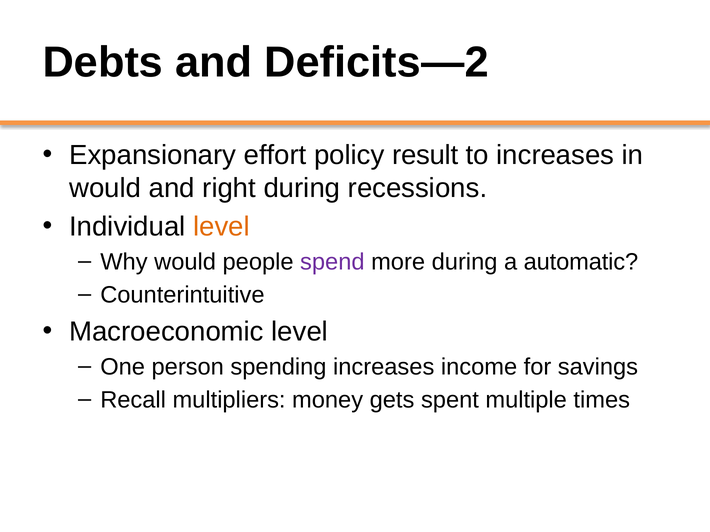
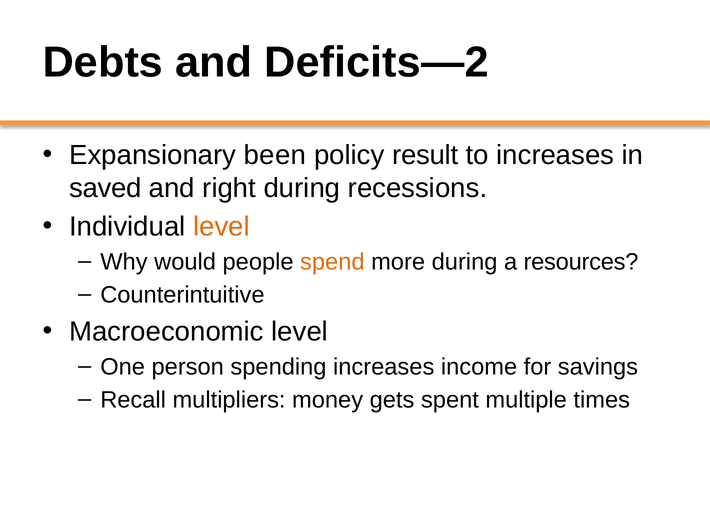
effort: effort -> been (275, 155)
would: would -> saved (105, 188)
spend colour: purple -> orange (332, 262)
automatic: automatic -> resources (581, 262)
